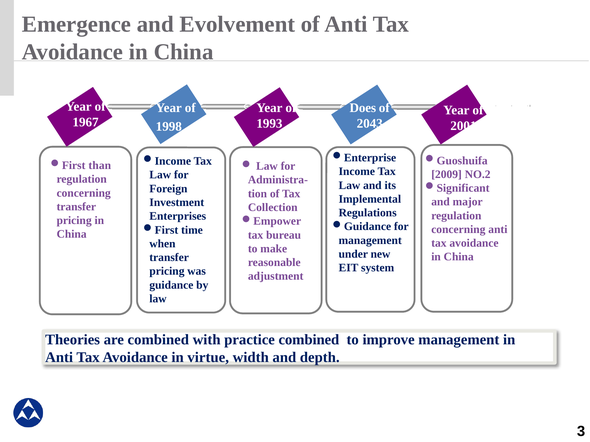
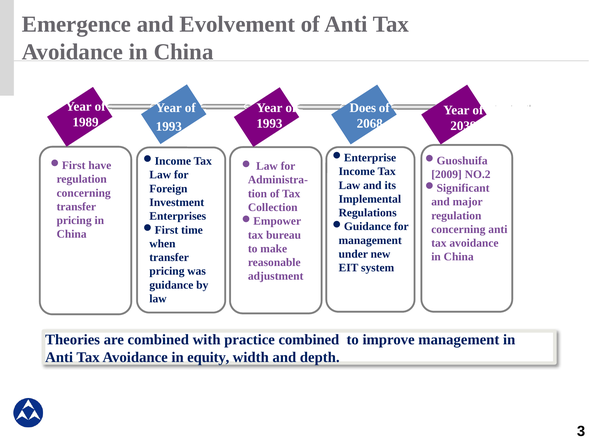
1967: 1967 -> 1989 (86, 122)
2043: 2043 -> 2068 (370, 124)
2001: 2001 -> 2039 (463, 126)
1998: 1998 -> 1993 (169, 127)
than: than -> have (100, 166)
virtue: virtue -> equity (208, 358)
